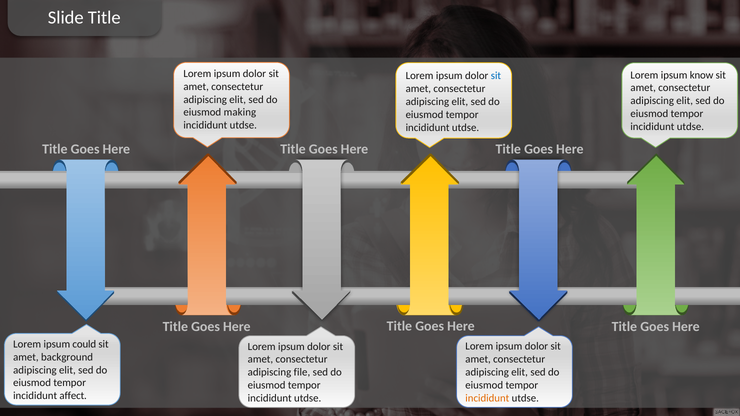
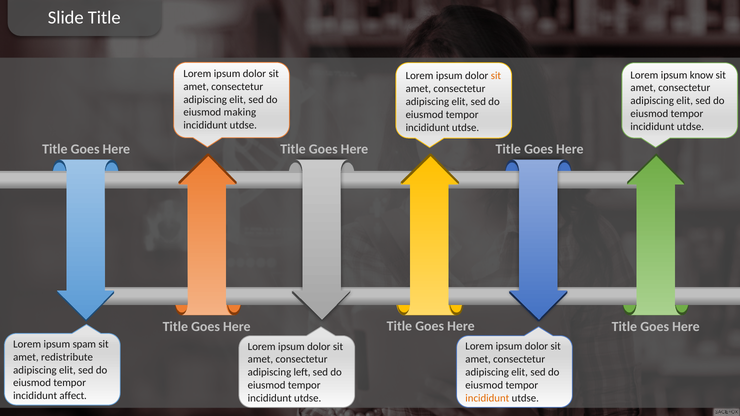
sit colour: blue -> orange (496, 76)
could: could -> spam (84, 344)
background: background -> redistribute (67, 357)
file: file -> left (302, 373)
